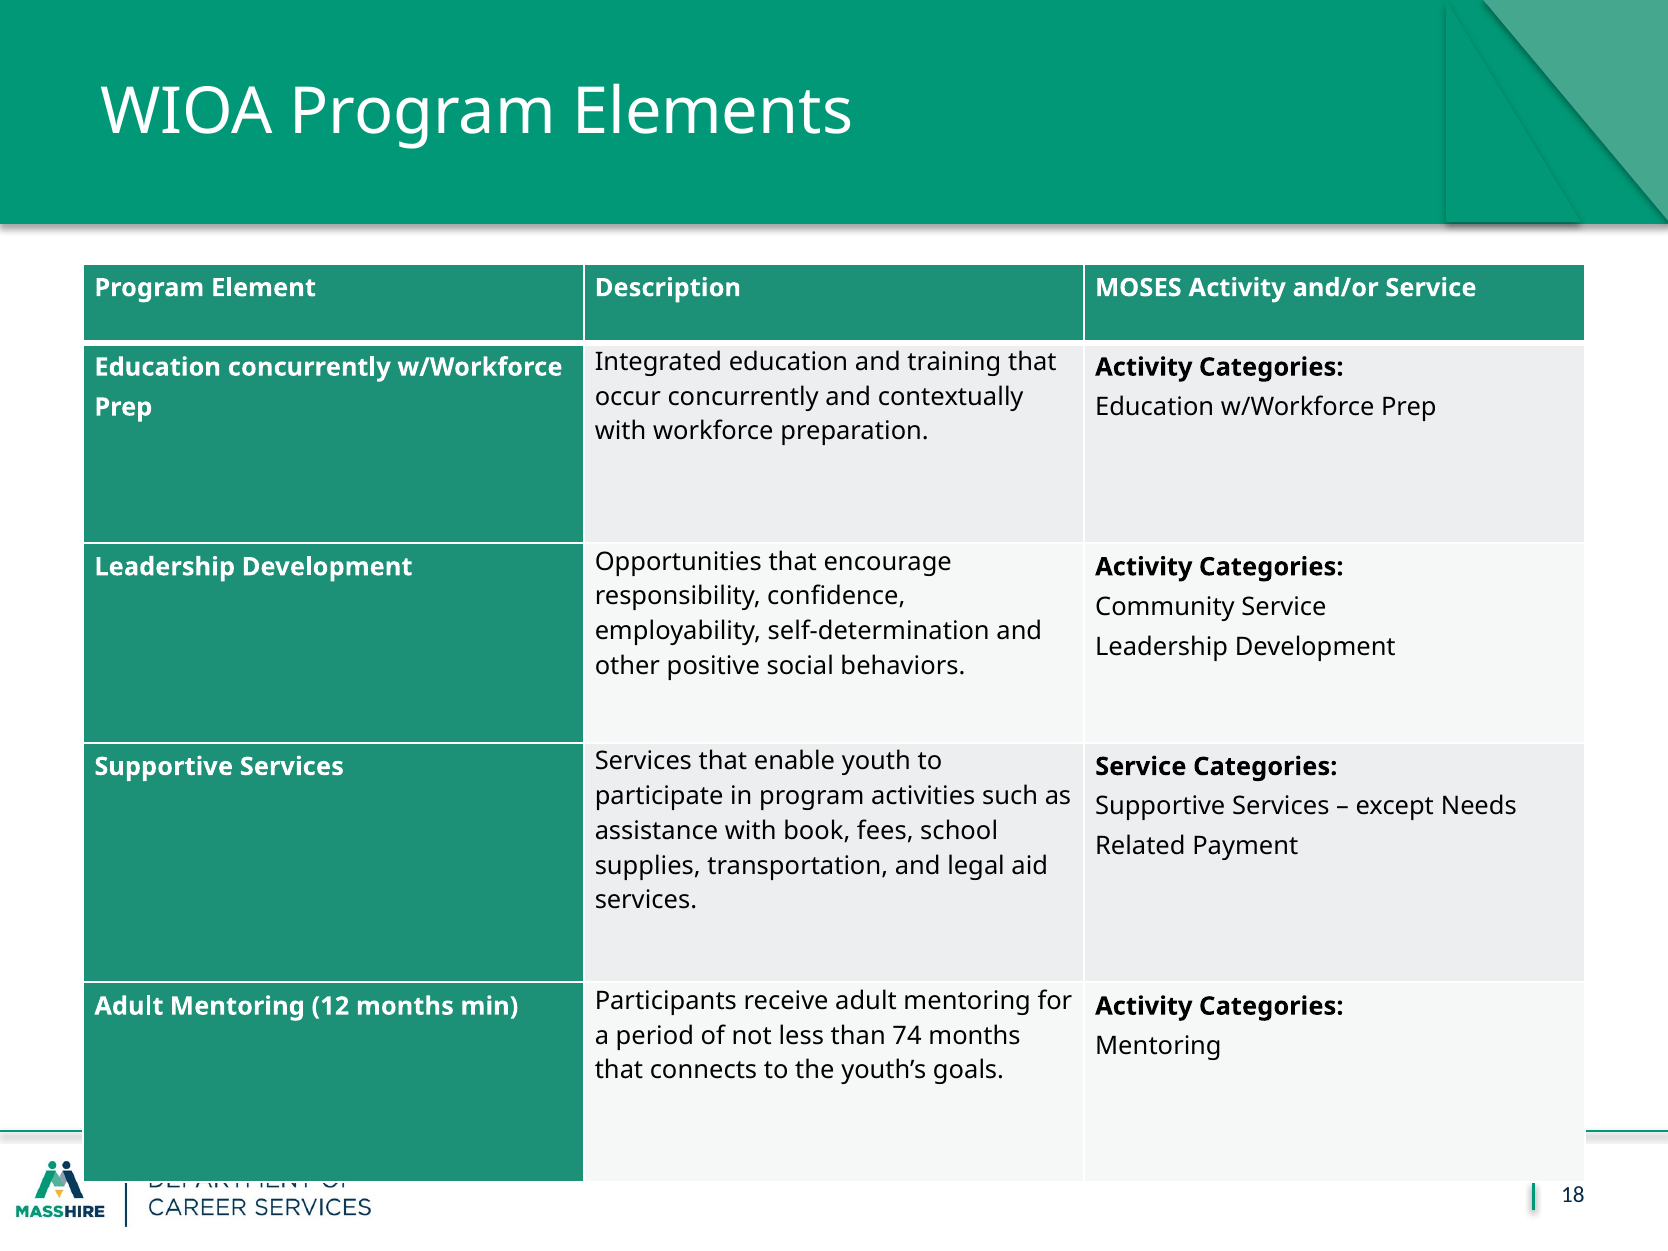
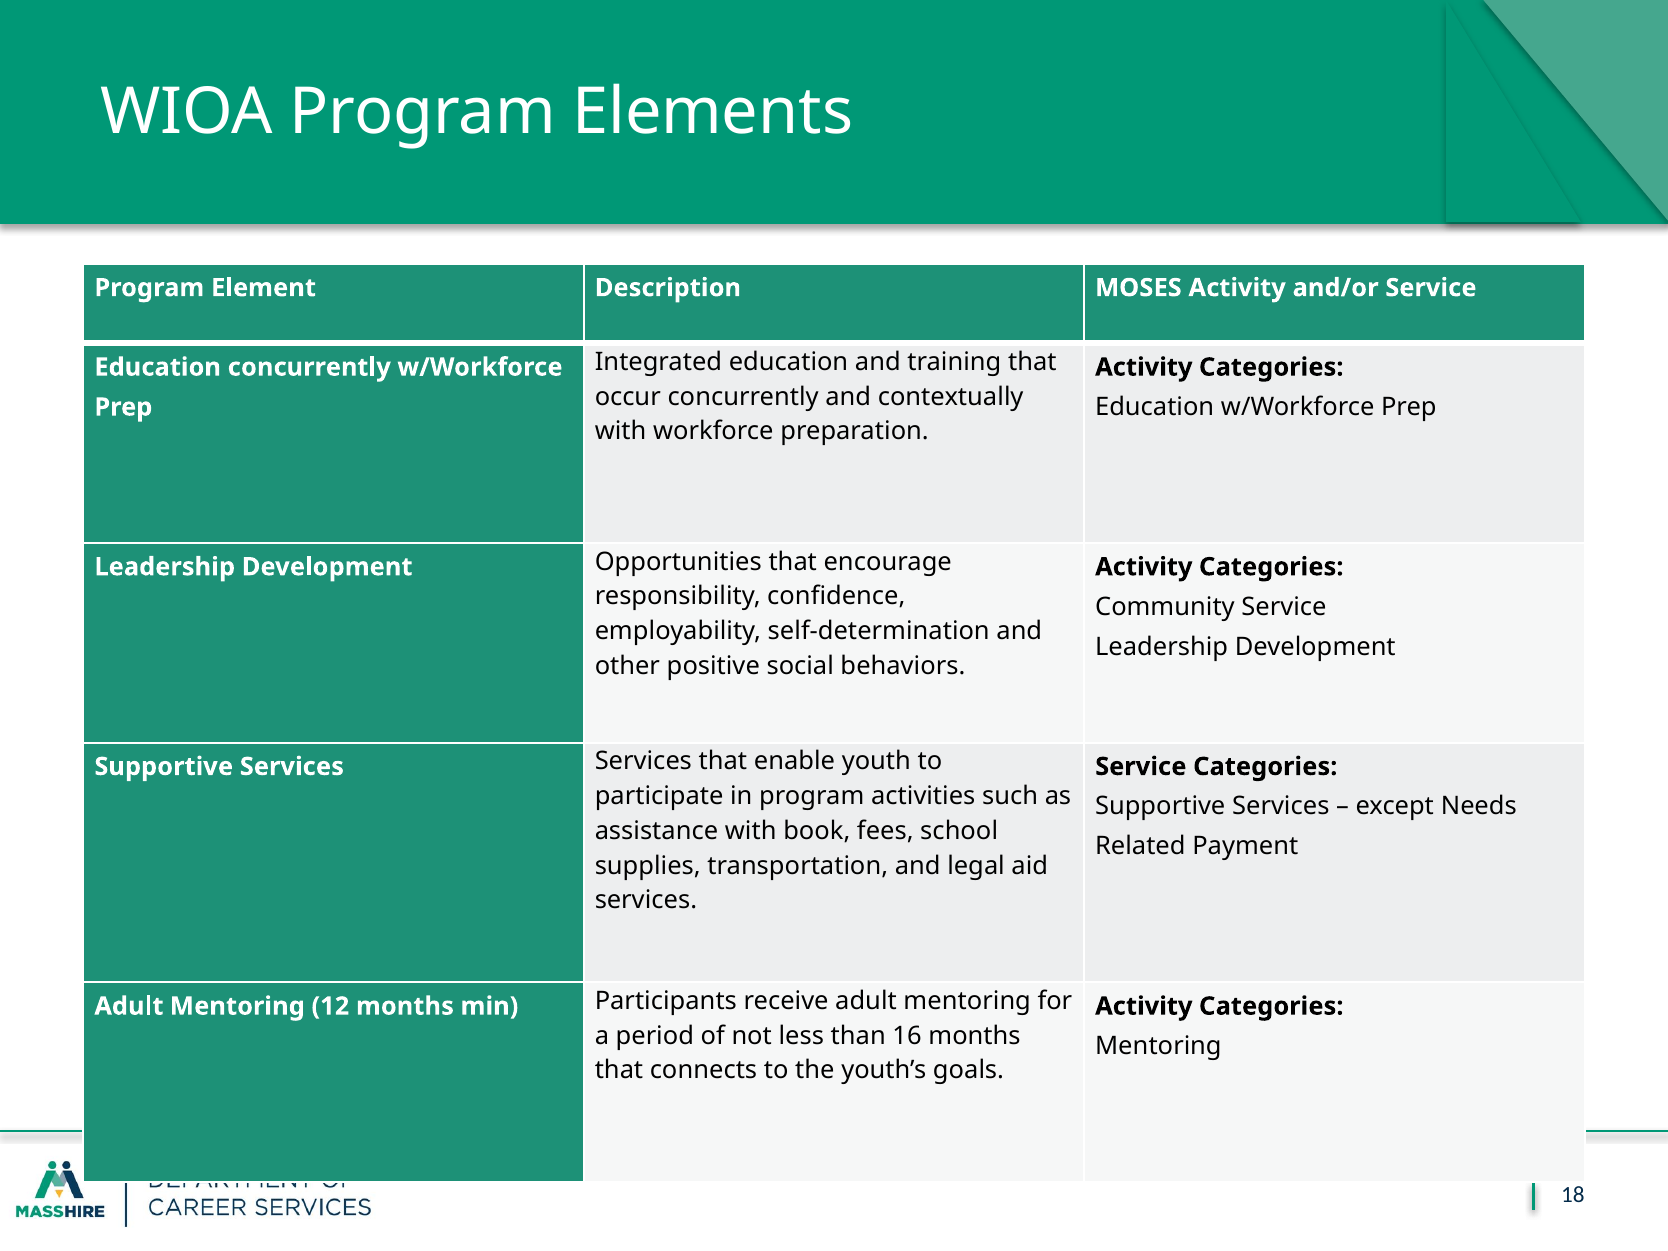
74: 74 -> 16 (907, 1036)
